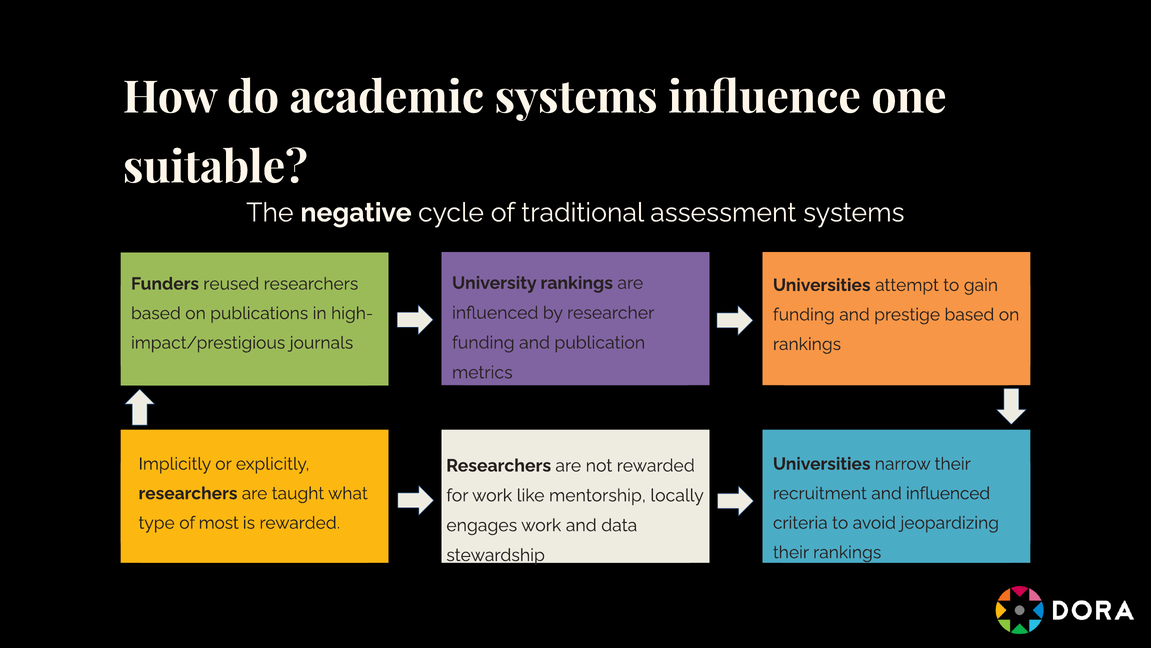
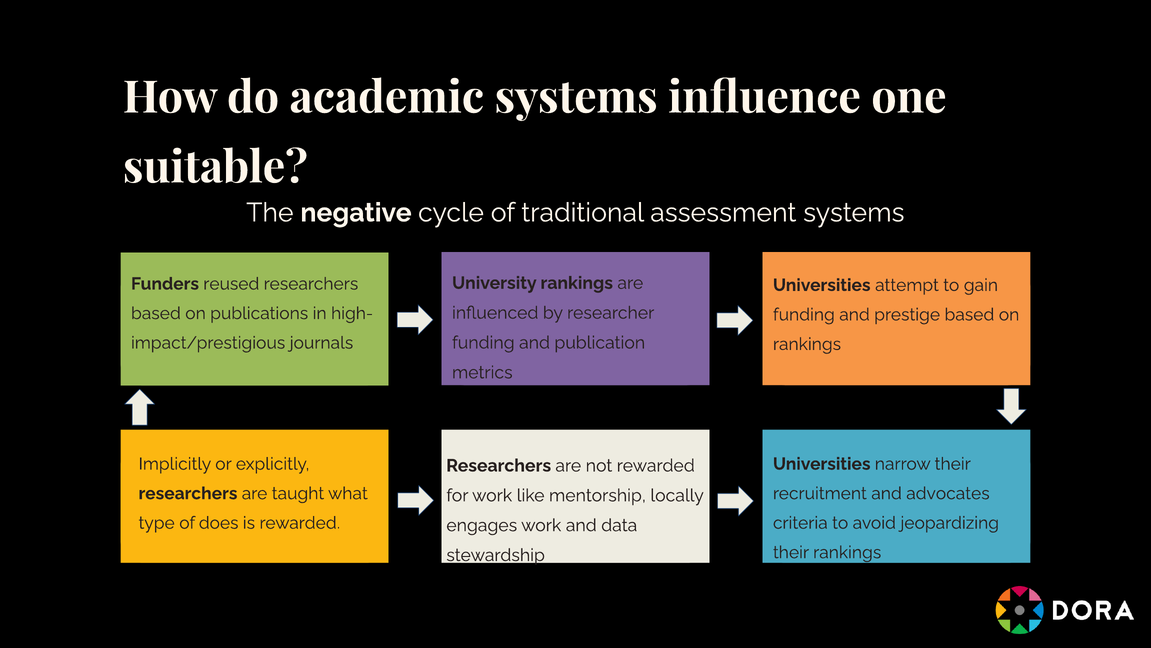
and influenced: influenced -> advocates (948, 493)
most: most -> does (219, 523)
